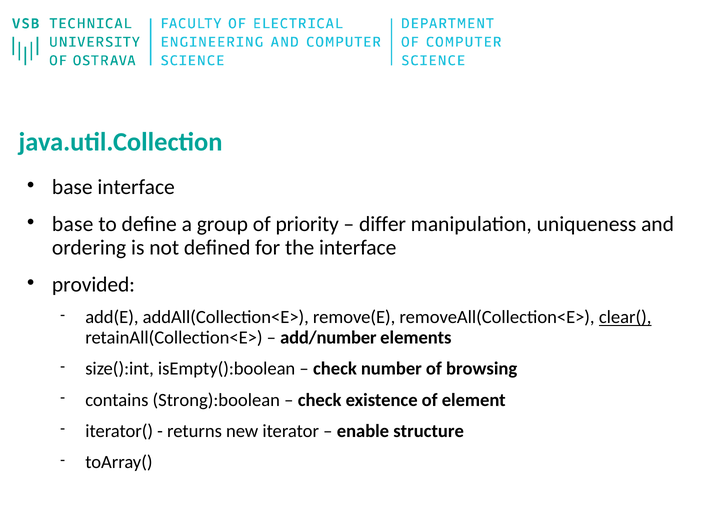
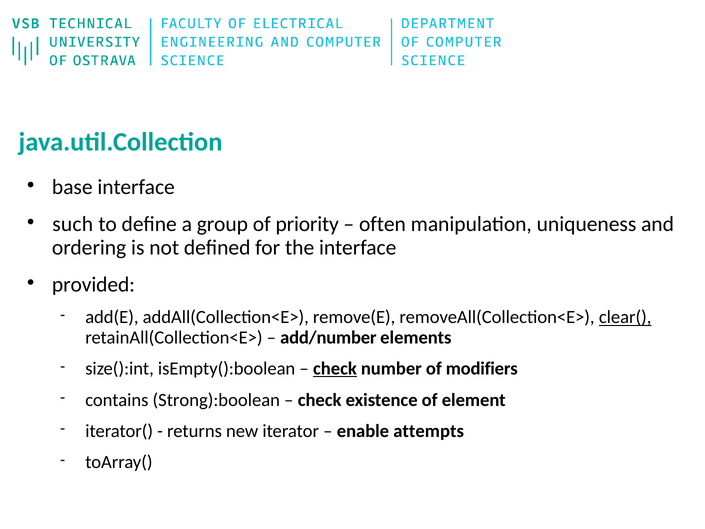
base: base -> such (73, 224)
differ: differ -> often (382, 224)
check underline: none -> present (335, 368)
browsing: browsing -> modifiers (482, 368)
structure: structure -> attempts (429, 431)
